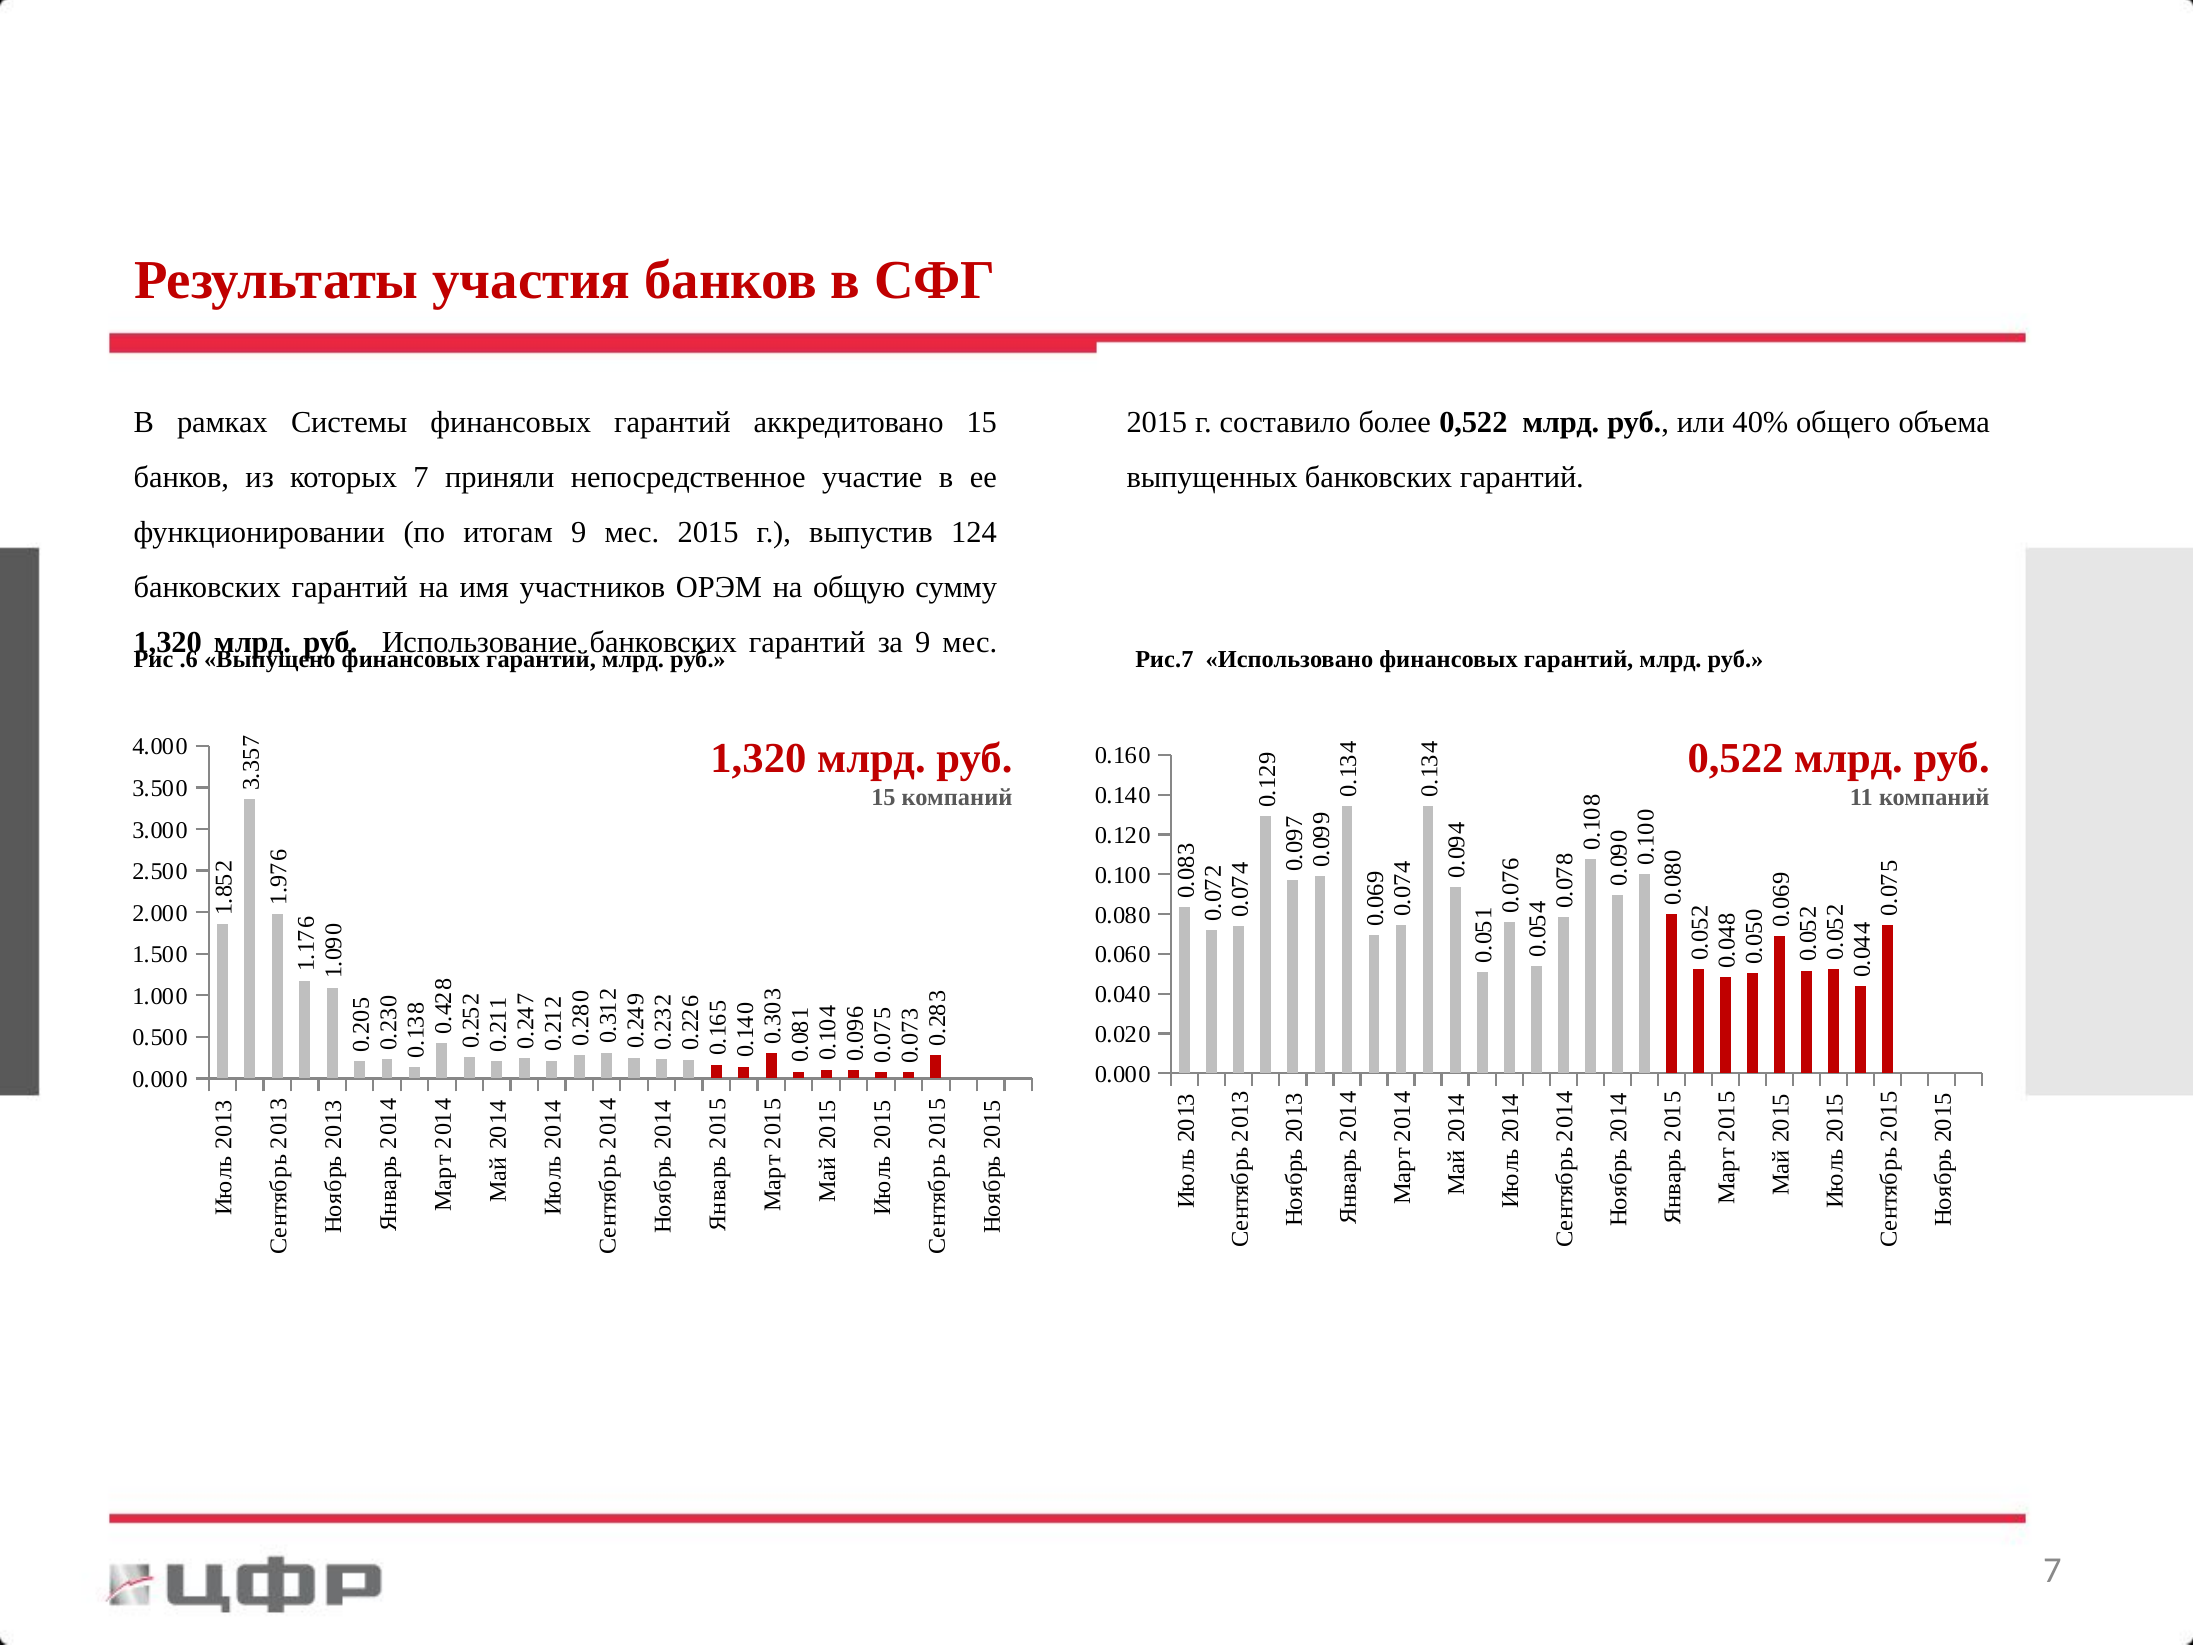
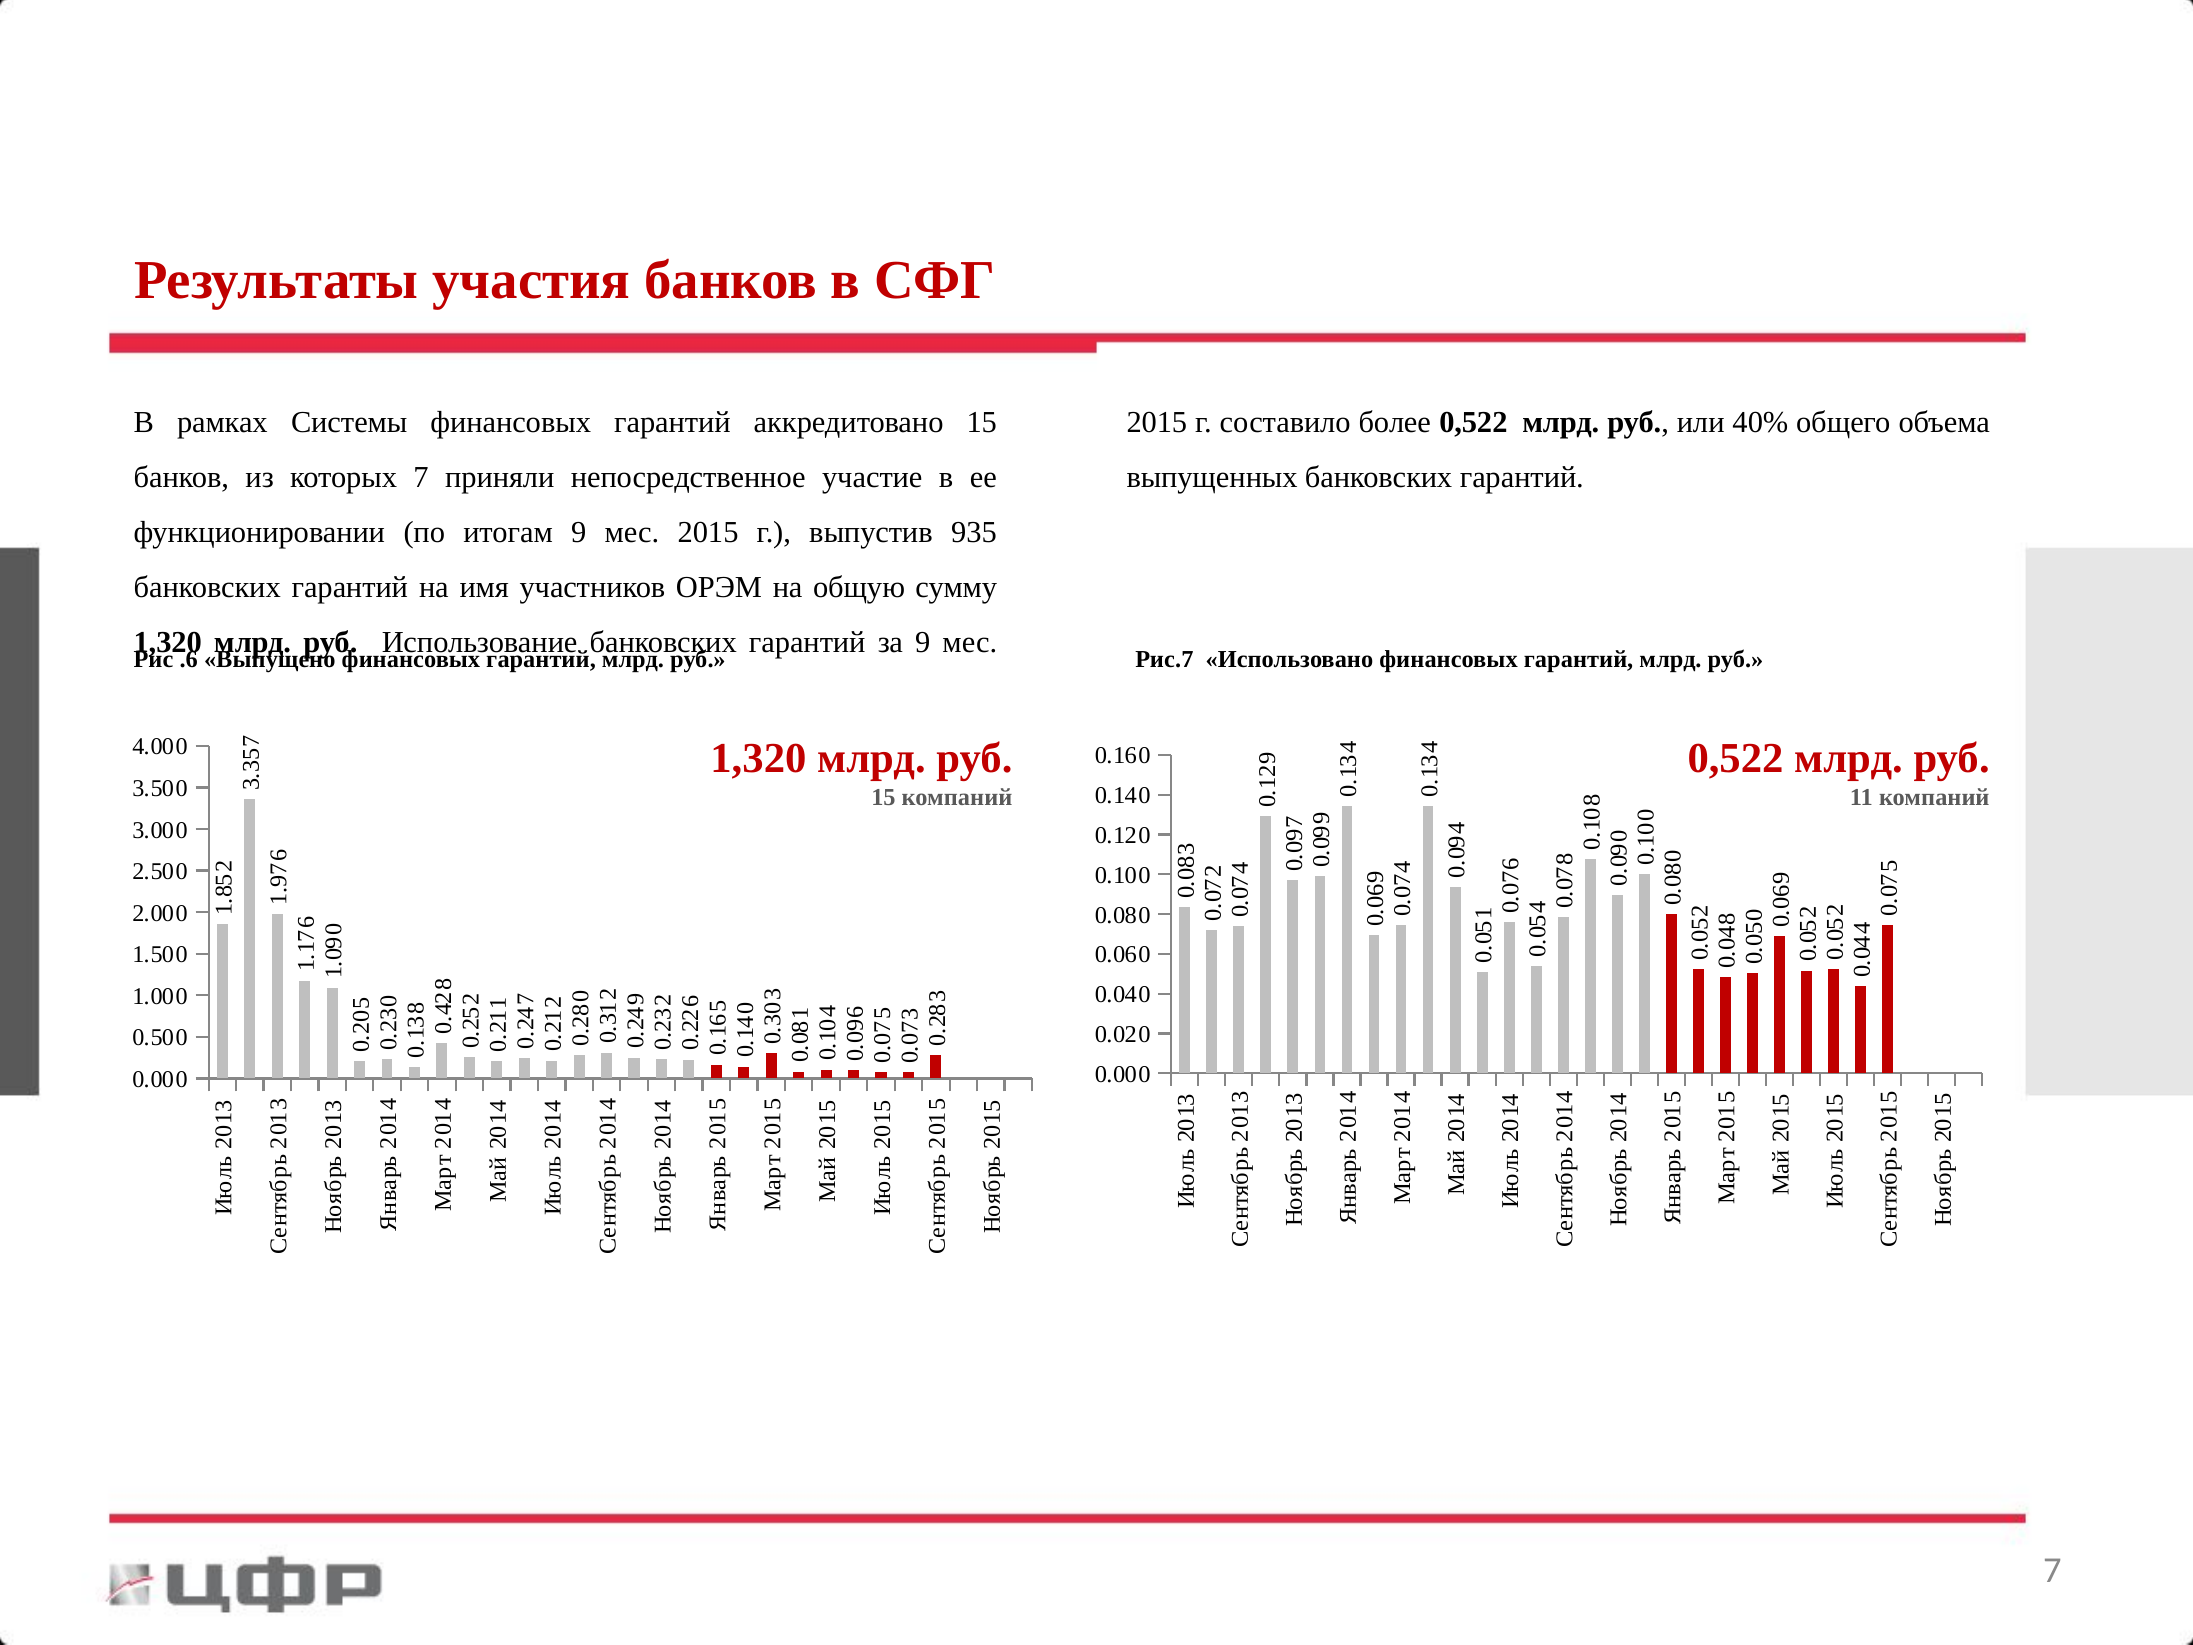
124: 124 -> 935 (974, 533)
